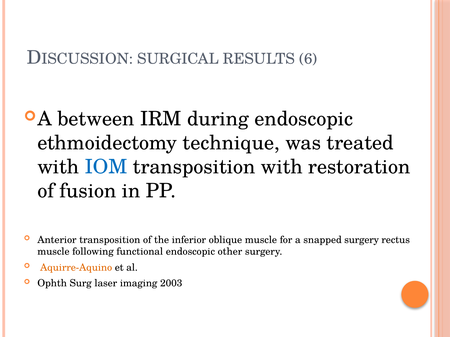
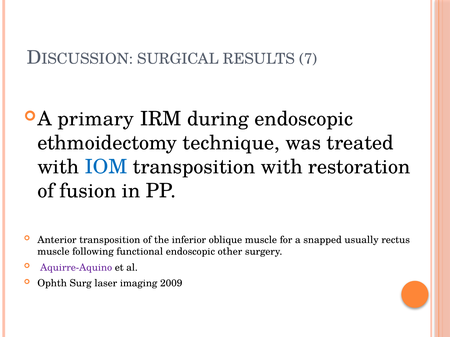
6: 6 -> 7 (308, 59)
between: between -> primary (96, 119)
snapped surgery: surgery -> usually (362, 240)
Aquirre-Aquino colour: orange -> purple (76, 268)
2003: 2003 -> 2009 (171, 284)
